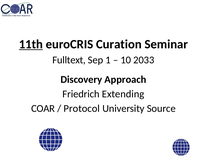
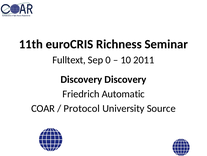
11th underline: present -> none (31, 44)
Curation: Curation -> Richness (119, 44)
1: 1 -> 0 (108, 60)
2033: 2033 -> 2011 (144, 60)
Discovery Approach: Approach -> Discovery (125, 79)
Extending: Extending -> Automatic (123, 94)
